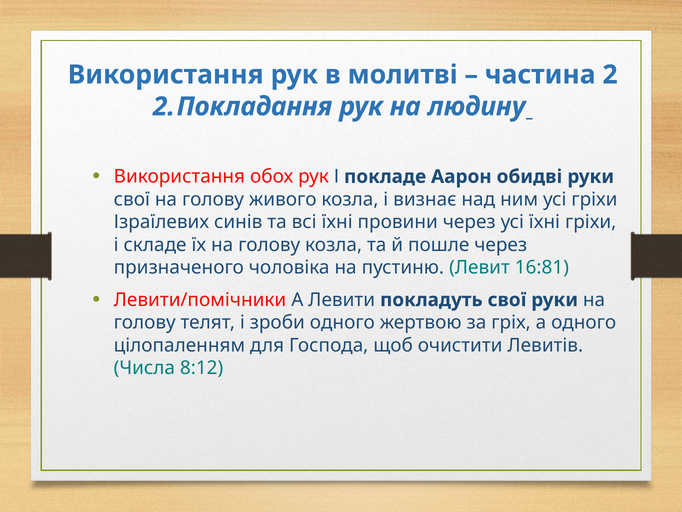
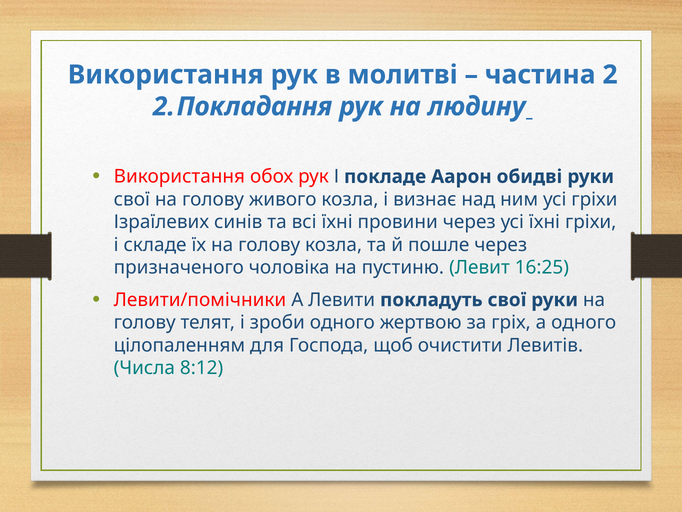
16:81: 16:81 -> 16:25 (542, 267)
